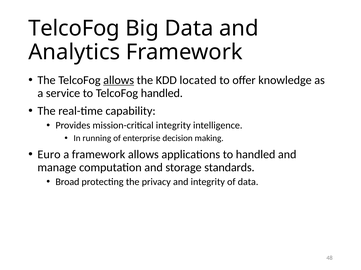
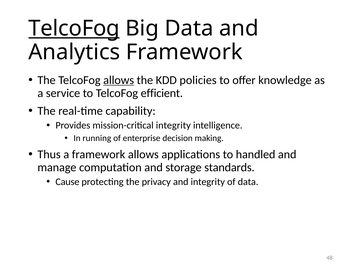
TelcoFog underline: none -> present (74, 29)
located: located -> policies (198, 80)
TelcoFog handled: handled -> efficient (162, 93)
Euro: Euro -> Thus (49, 155)
Broad: Broad -> Cause (67, 182)
